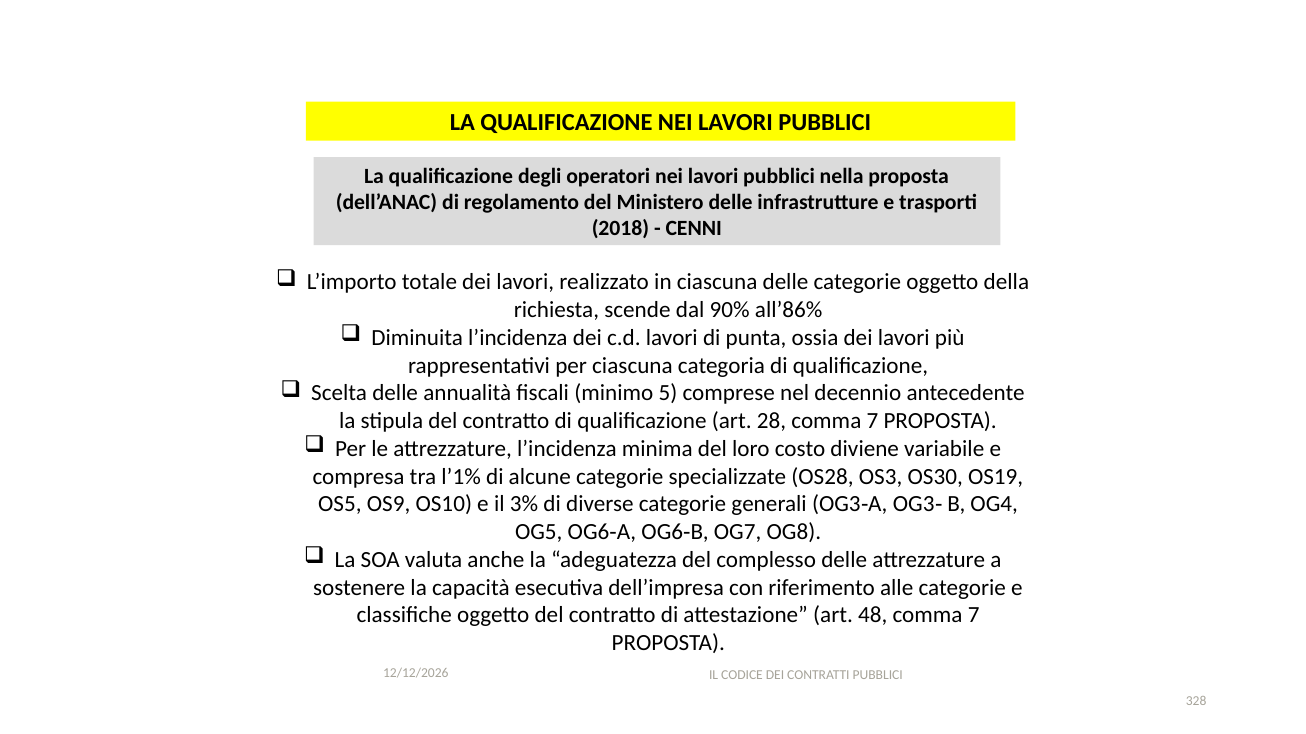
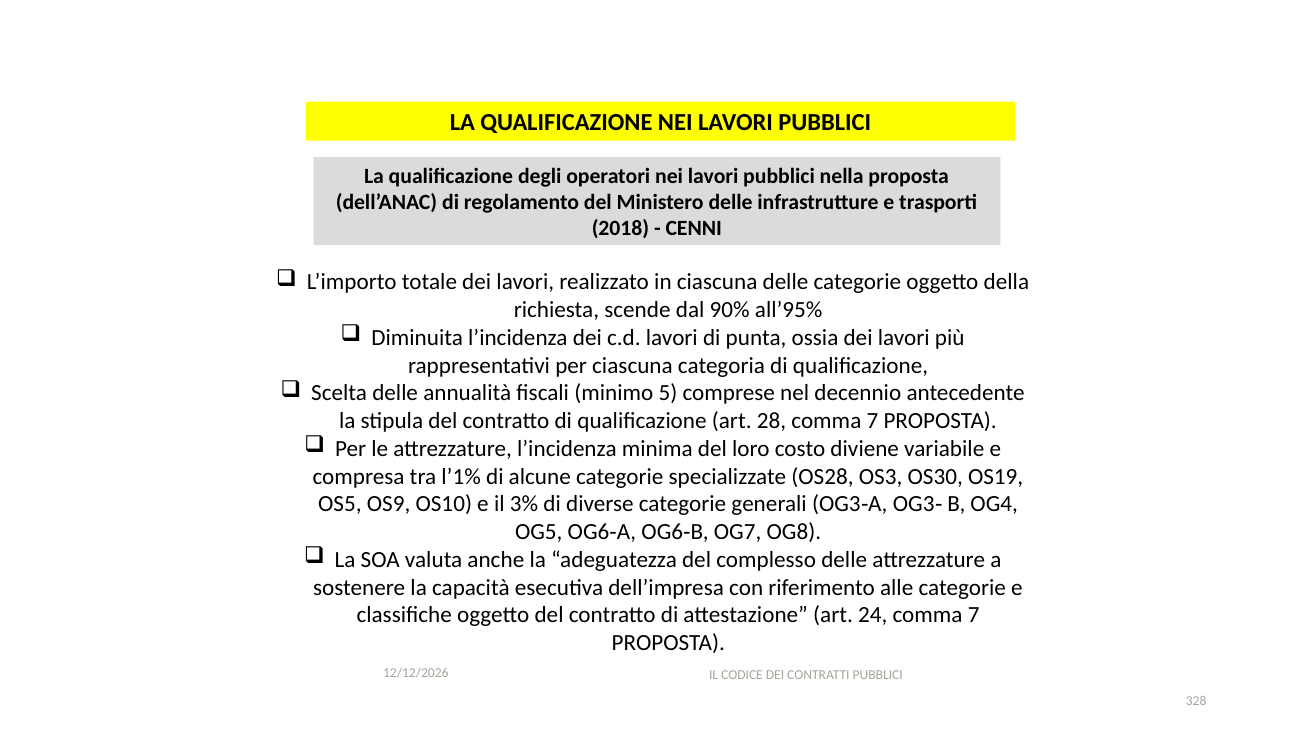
all’86%: all’86% -> all’95% (789, 310)
48: 48 -> 24 (873, 616)
